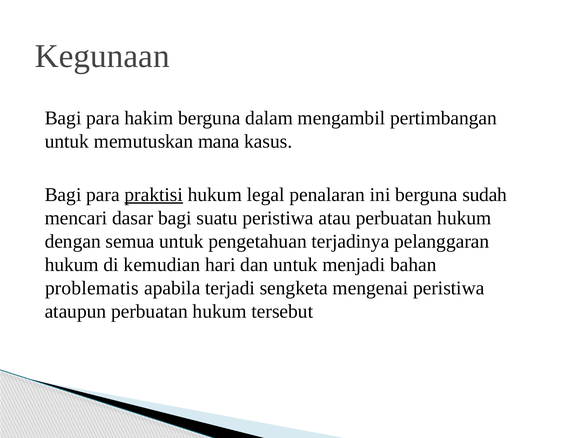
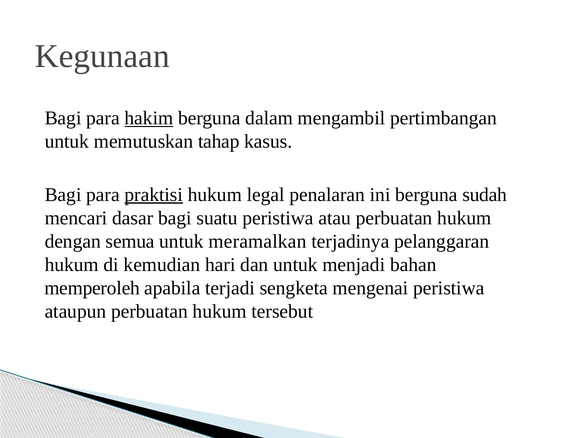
hakim underline: none -> present (149, 118)
mana: mana -> tahap (219, 141)
pengetahuan: pengetahuan -> meramalkan (258, 241)
problematis: problematis -> memperoleh (92, 288)
